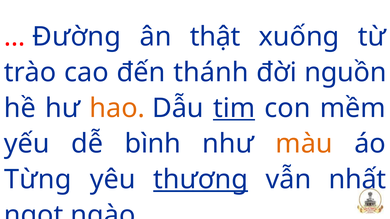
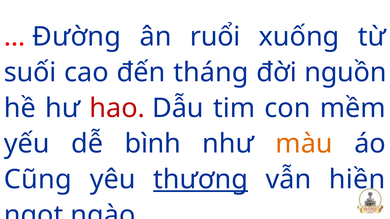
thật: thật -> ruổi (215, 37)
trào: trào -> suối (30, 73)
thánh: thánh -> tháng (211, 73)
hao colour: orange -> red (117, 108)
tim underline: present -> none (234, 108)
Từng: Từng -> Cũng (38, 180)
nhất: nhất -> hiền (357, 180)
